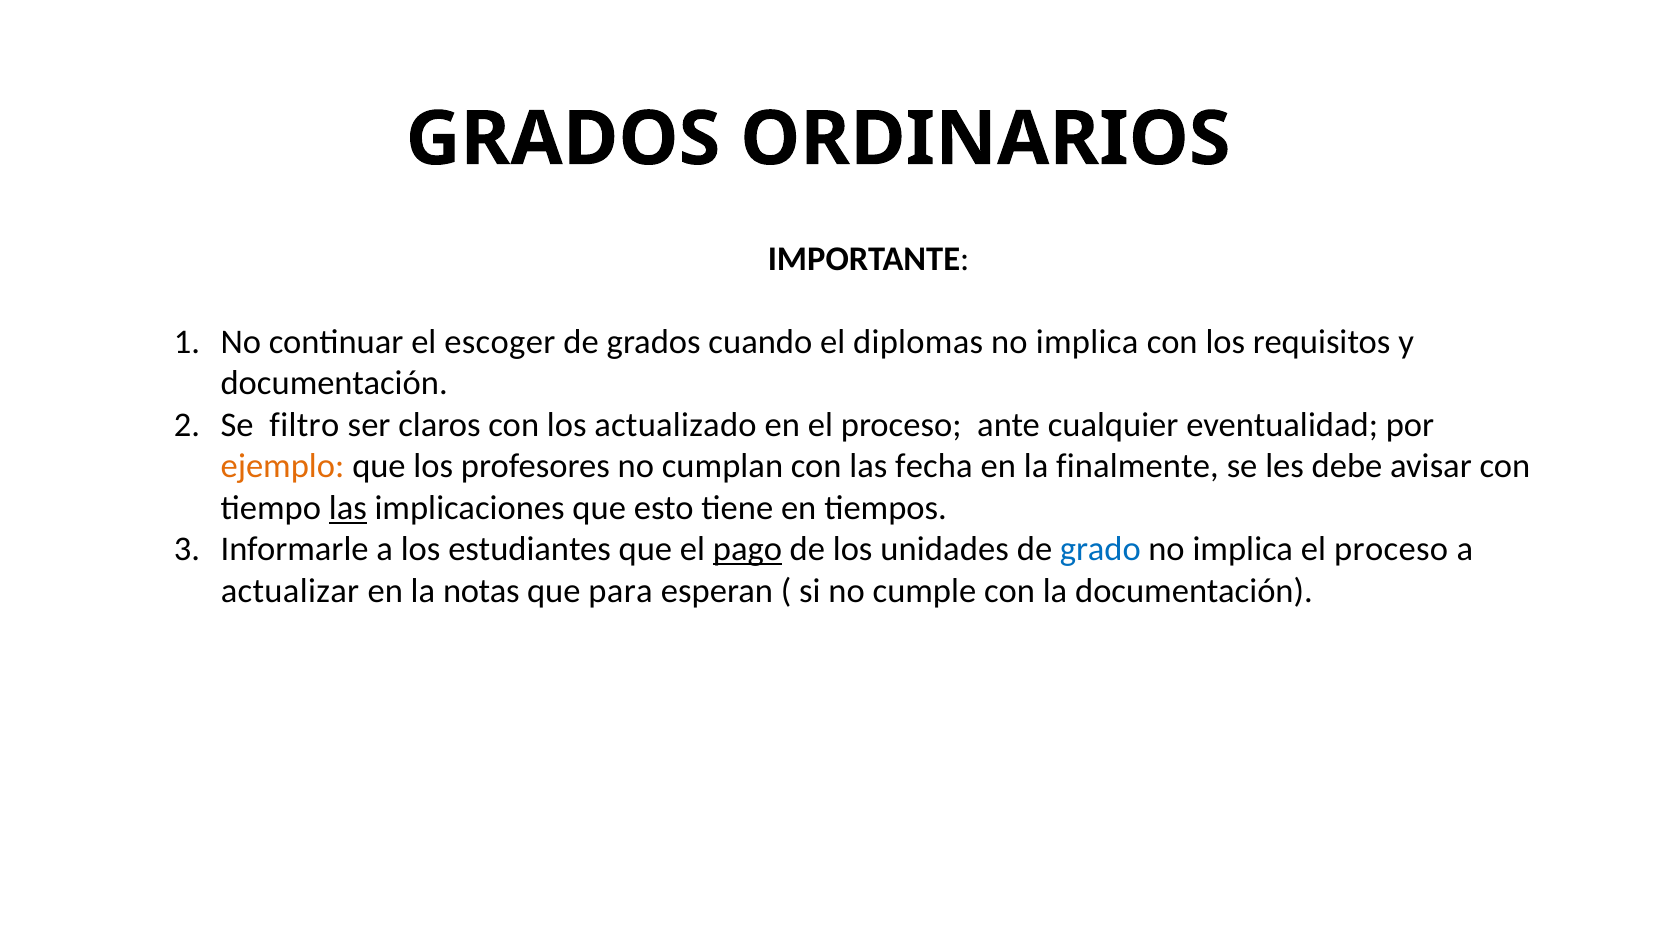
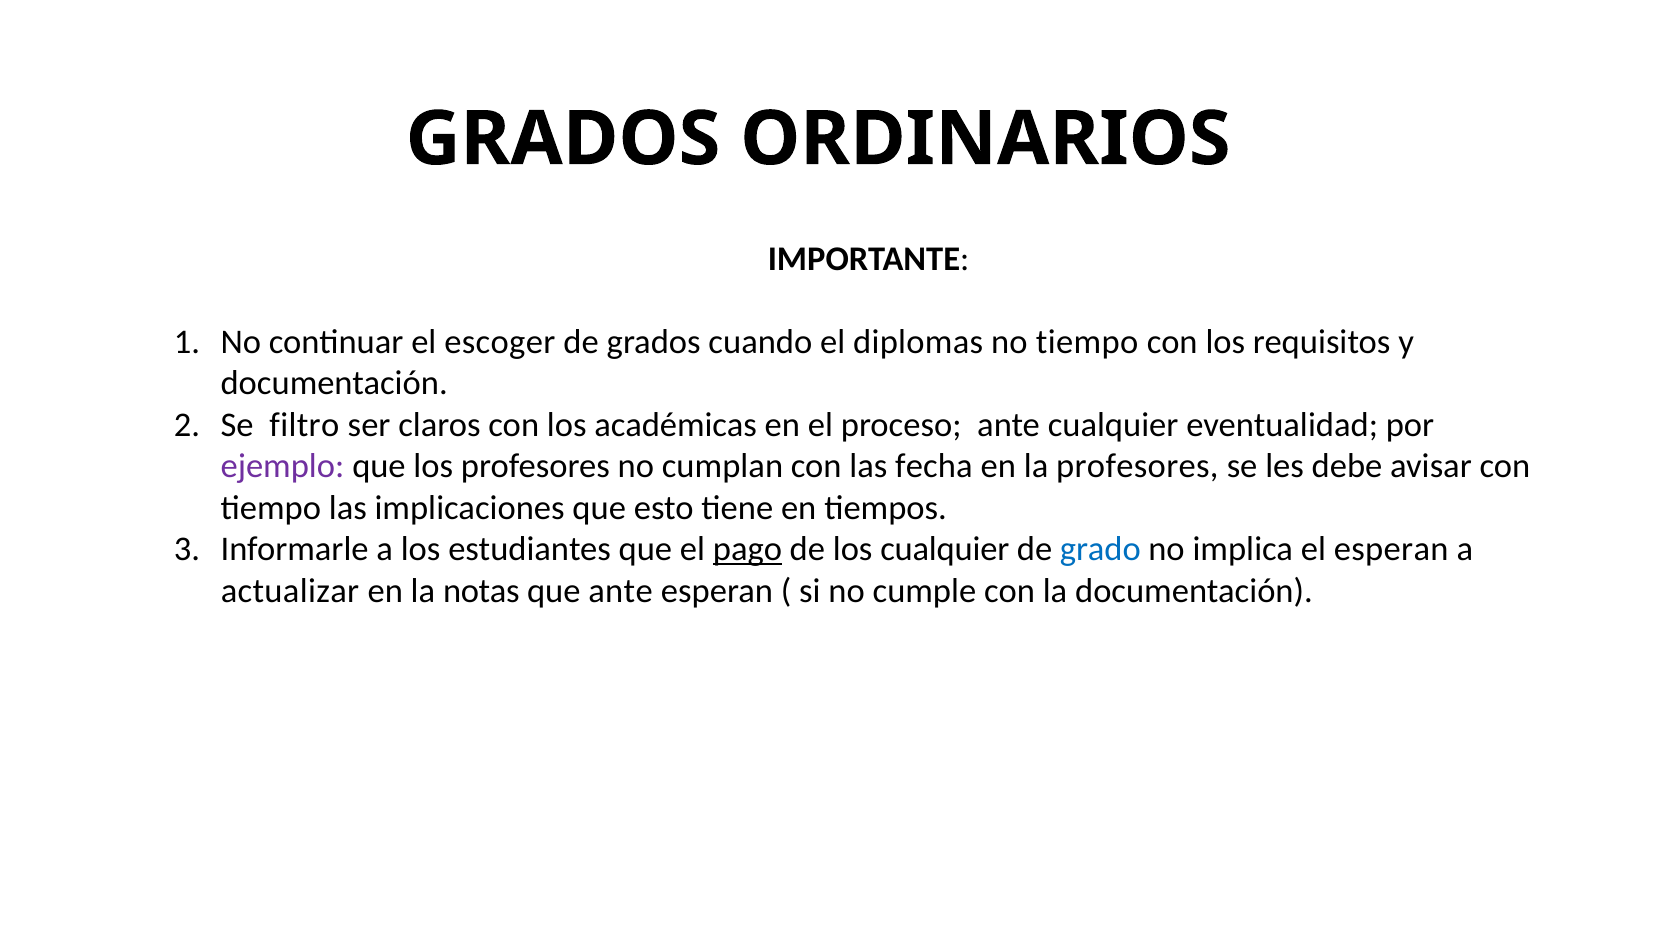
implica: implica -> tiempo (1087, 342)
actualizado: actualizado -> académicas (676, 425)
ejemplo colour: orange -> purple (282, 466)
la finalmente: finalmente -> profesores (1137, 466)
las underline: present -> none (348, 508)
los unidades: unidades -> cualquier (945, 549)
implica el proceso: proceso -> esperan (1391, 549)
que para: para -> ante (621, 591)
